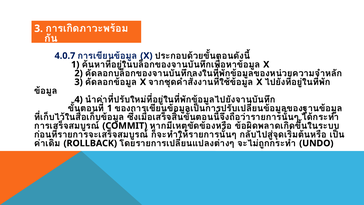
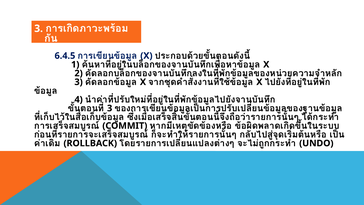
4.0.7: 4.0.7 -> 6.4.5 (65, 56)
1: 1 -> 3 (110, 108)
